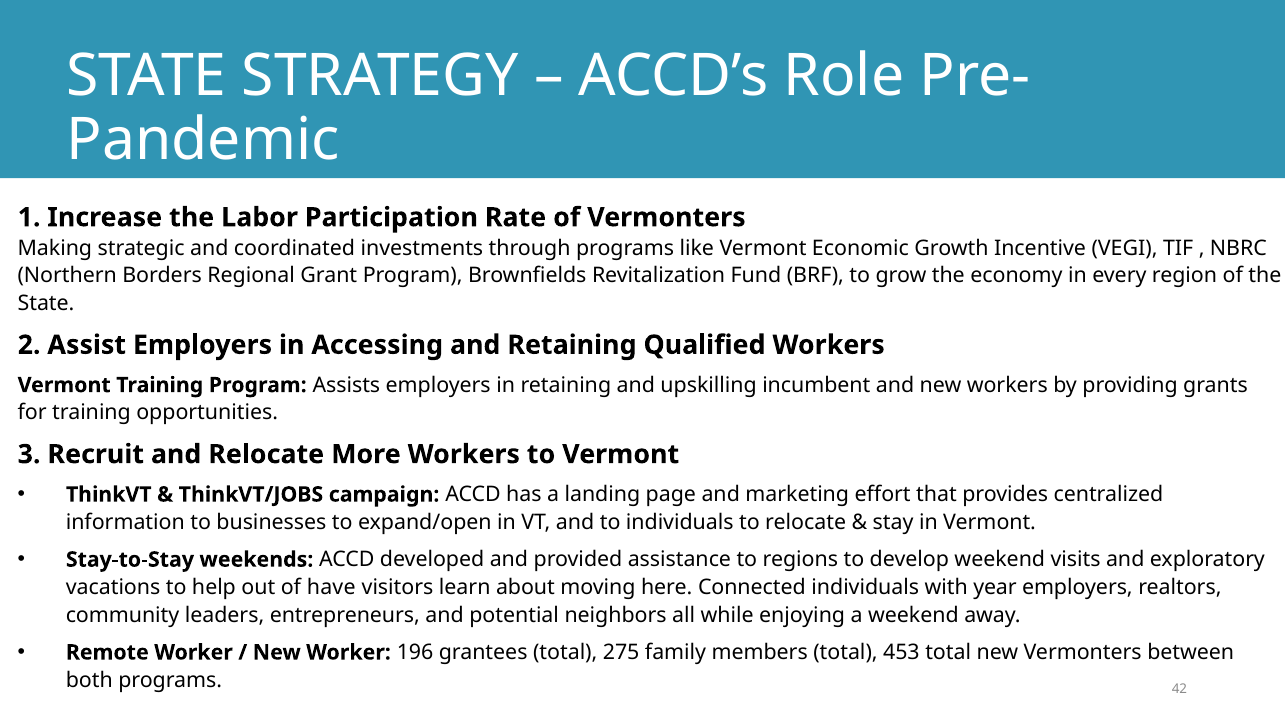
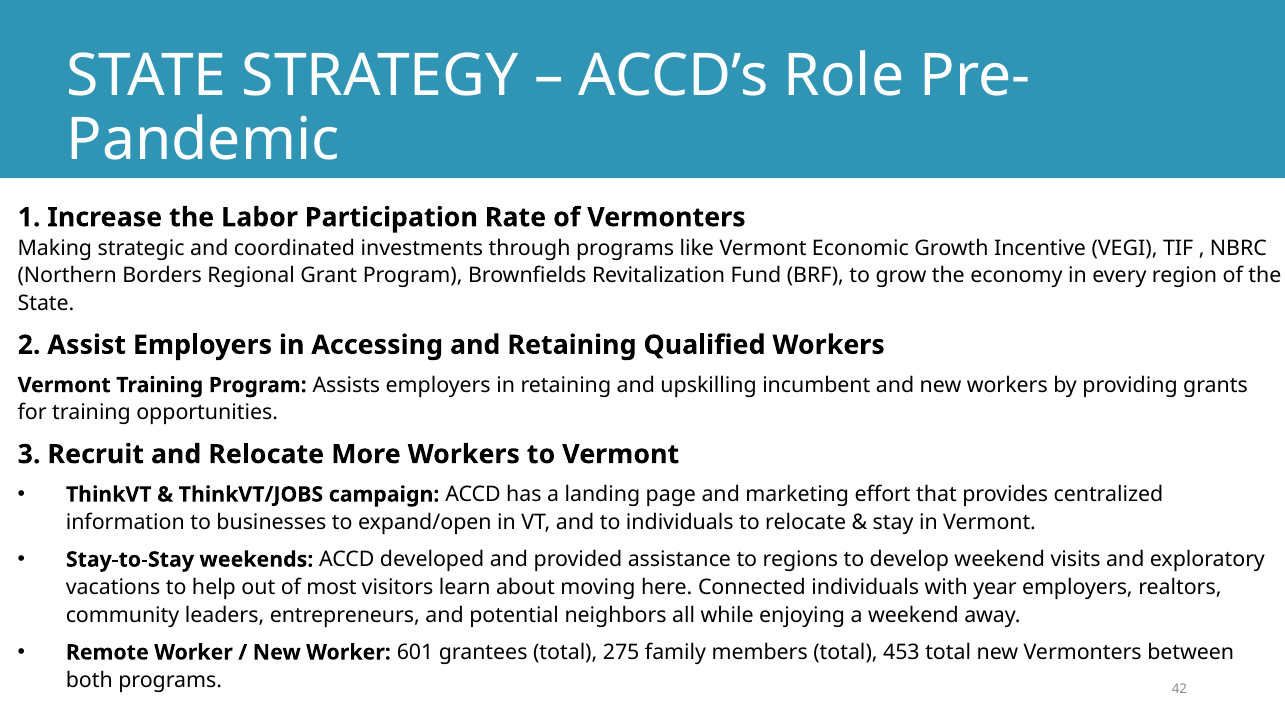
have: have -> most (331, 587)
196: 196 -> 601 (415, 652)
